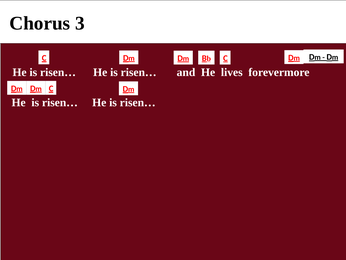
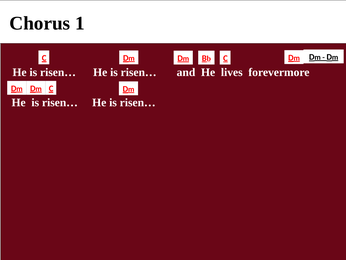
3: 3 -> 1 (80, 23)
